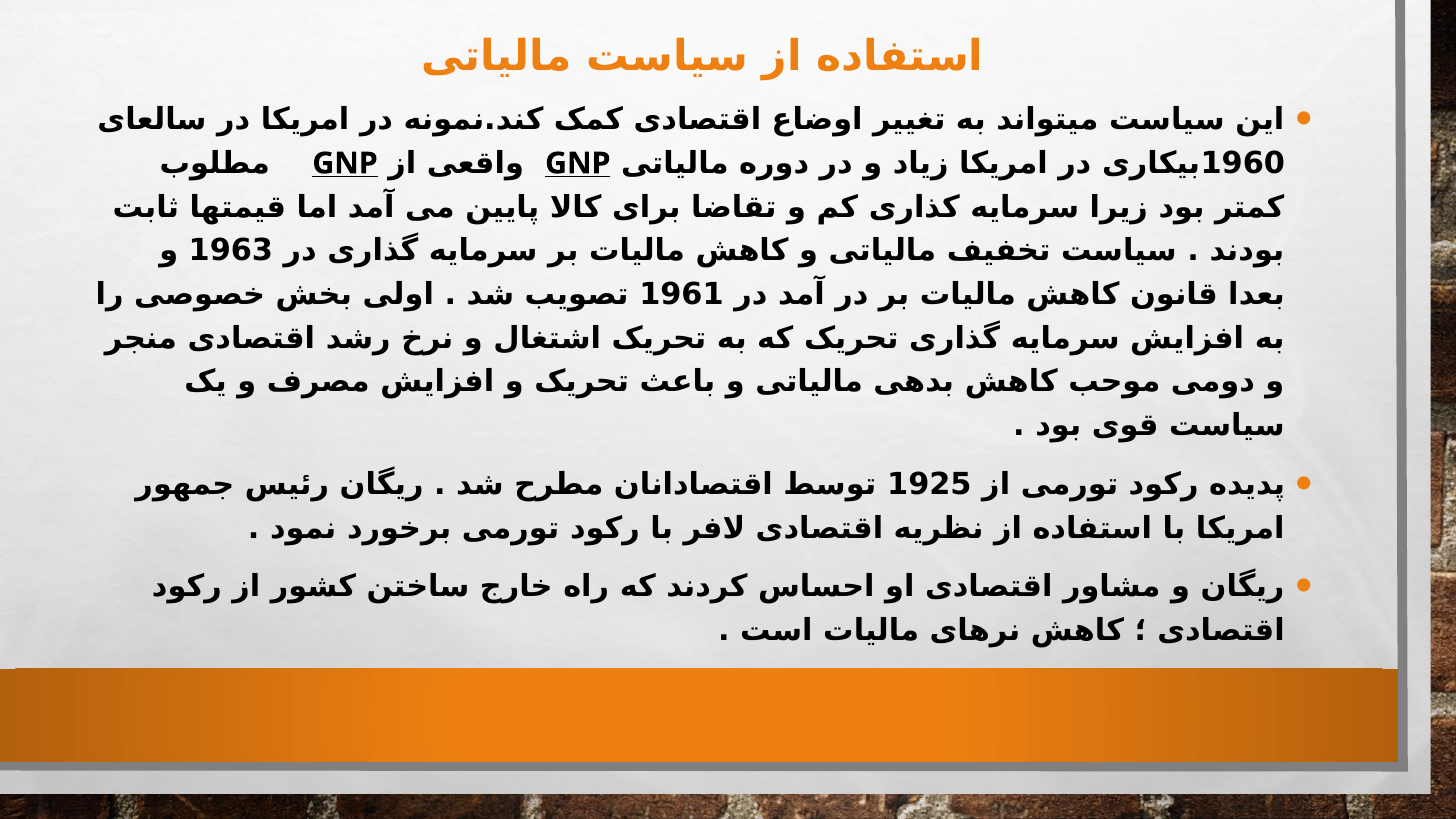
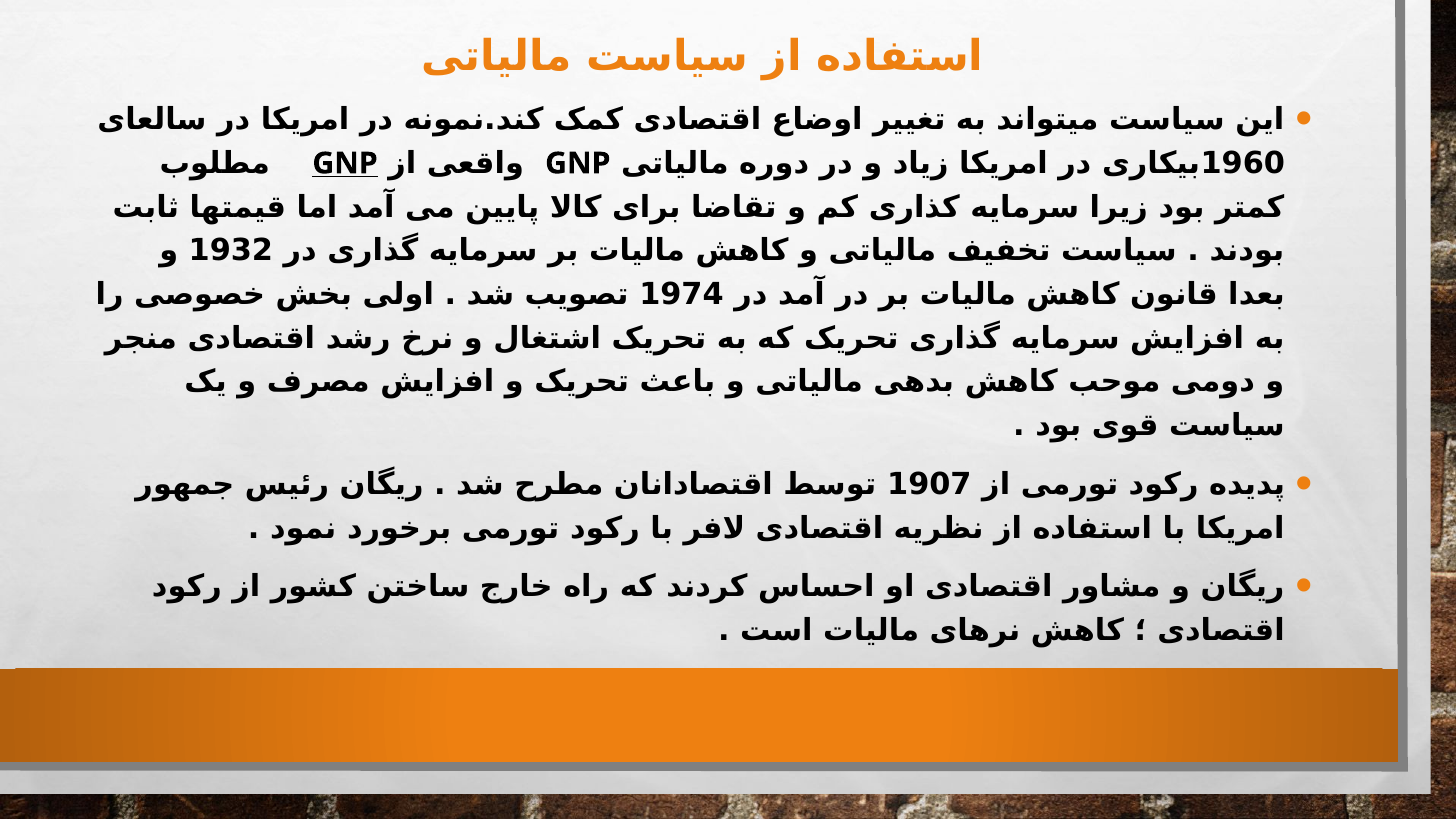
GNP underline: present -> none (578, 163)
1963: 1963 -> 1932 (231, 251)
1961: 1961 -> 1974 (681, 294)
1925: 1925 -> 1907 (929, 484)
